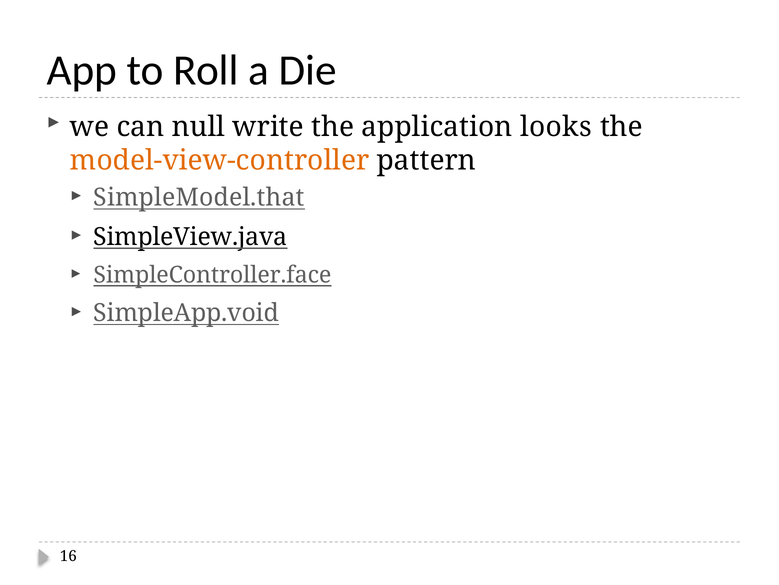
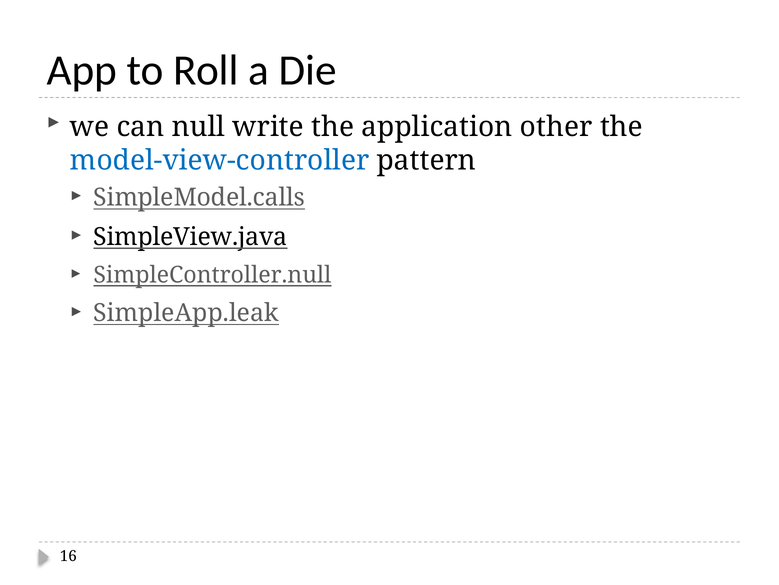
looks: looks -> other (556, 127)
model-view-controller colour: orange -> blue (220, 160)
SimpleModel.that: SimpleModel.that -> SimpleModel.calls (199, 197)
SimpleController.face: SimpleController.face -> SimpleController.null (212, 275)
SimpleApp.void: SimpleApp.void -> SimpleApp.leak (186, 313)
